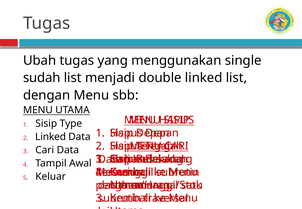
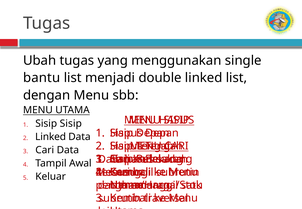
sudah: sudah -> bantu (42, 78)
Sisip Type: Type -> Sisip (71, 123)
